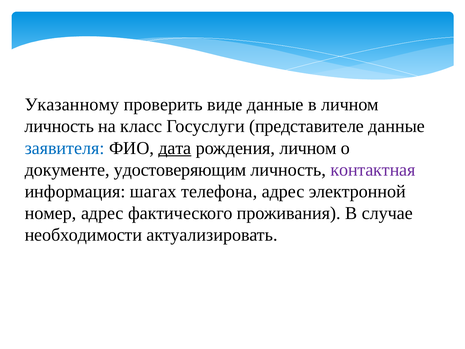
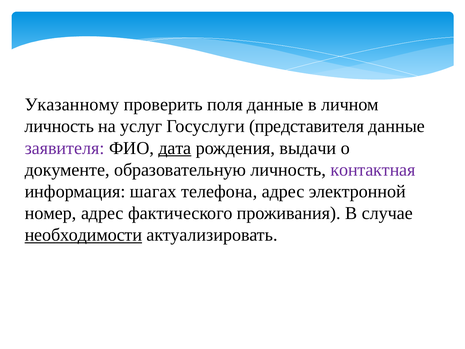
виде: виде -> поля (225, 105)
класс: класс -> услуг (141, 126)
представителе: представителе -> представителя (307, 126)
заявителя colour: blue -> purple (65, 148)
рождения личном: личном -> выдачи (308, 148)
удостоверяющим: удостоверяющим -> образовательную (180, 170)
необходимости underline: none -> present (83, 235)
